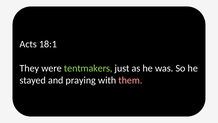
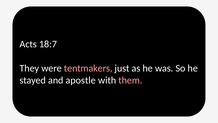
18:1: 18:1 -> 18:7 (48, 44)
tentmakers colour: light green -> pink (88, 68)
praying: praying -> apostle (81, 80)
